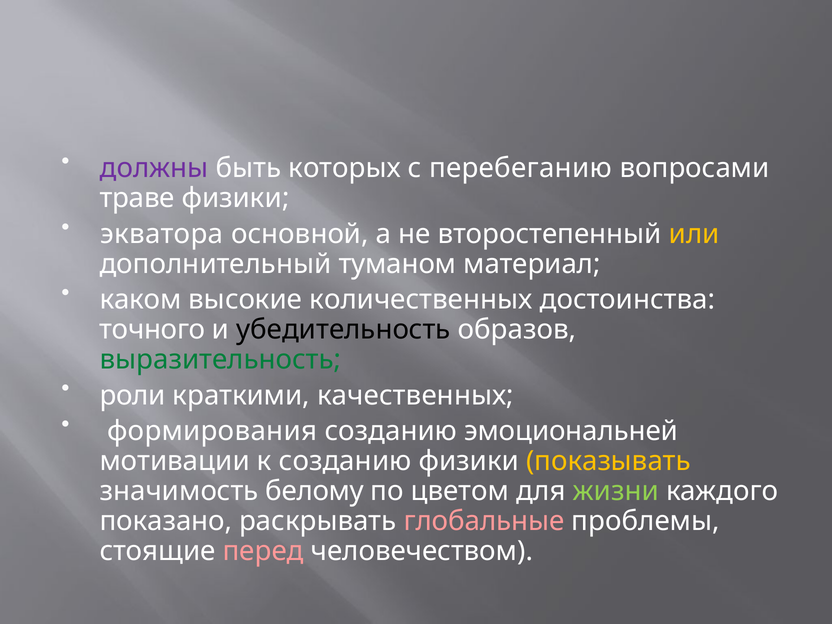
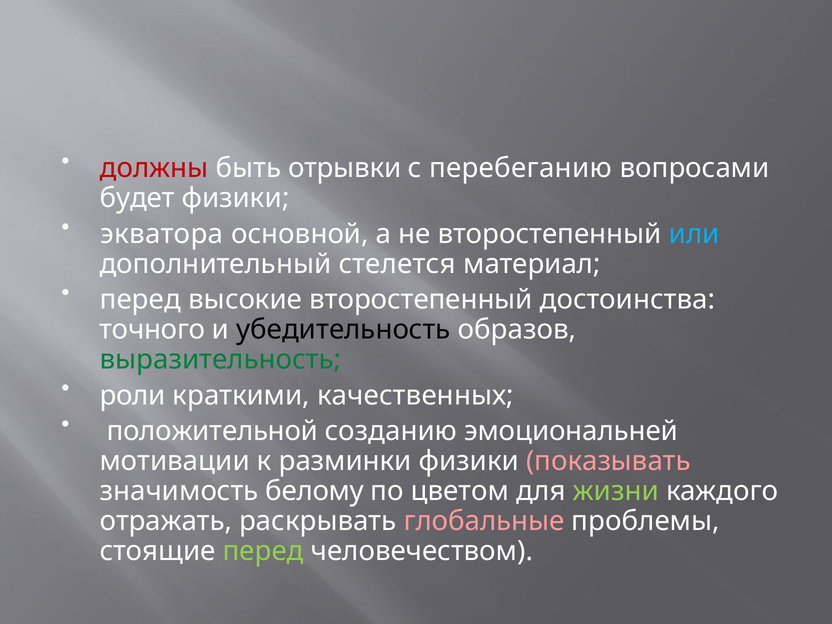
должны colour: purple -> red (154, 168)
которых: которых -> отрывки (345, 168)
траве: траве -> будет (137, 198)
или colour: yellow -> light blue (694, 234)
туманом: туманом -> стелется (397, 264)
каком: каком -> перед (140, 300)
высокие количественных: количественных -> второстепенный (421, 300)
формирования: формирования -> положительной (212, 431)
к созданию: созданию -> разминки (345, 461)
показывать colour: yellow -> pink (609, 461)
показано: показано -> отражать (166, 521)
перед colour: pink -> light green (263, 551)
